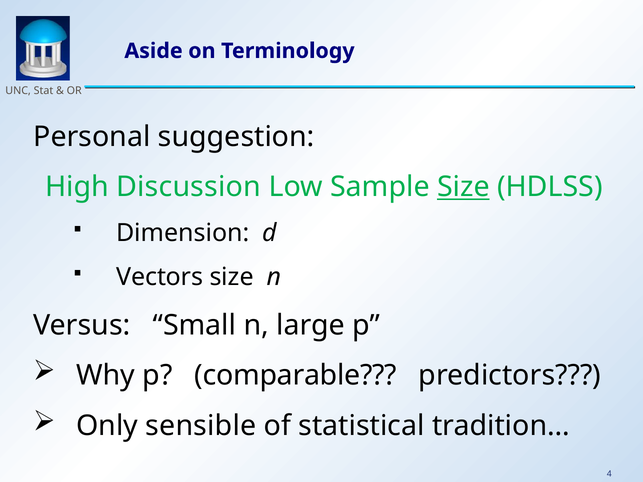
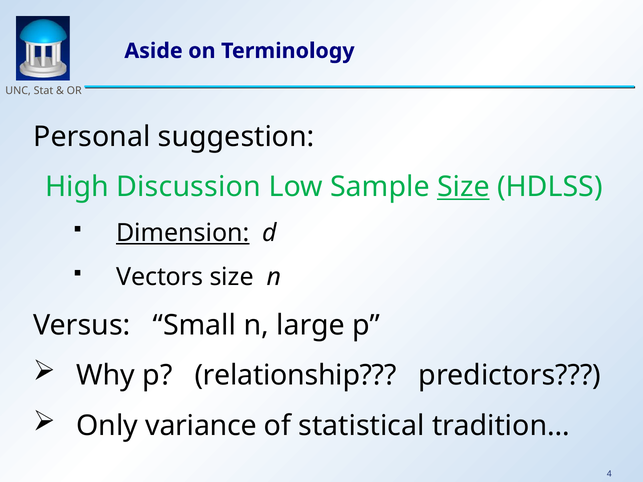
Dimension underline: none -> present (183, 233)
comparable: comparable -> relationship (296, 376)
sensible: sensible -> variance (201, 426)
